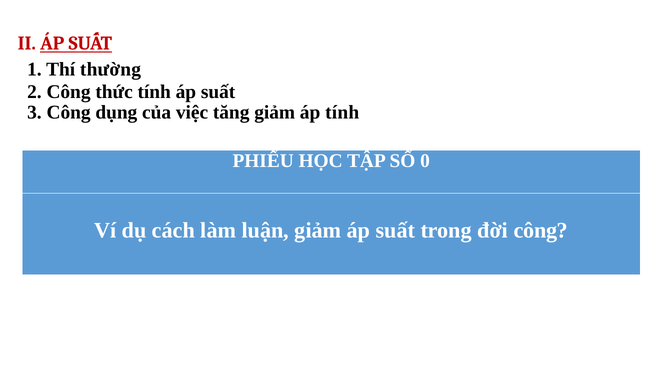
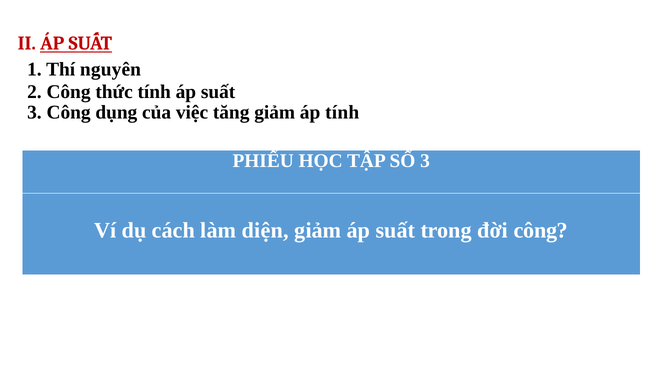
thường: thường -> nguyên (111, 70)
SỐ 0: 0 -> 3 (425, 161)
luận: luận -> diện (265, 230)
